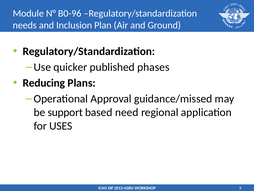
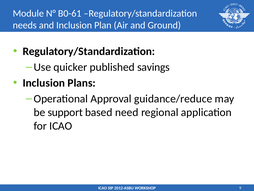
B0-96: B0-96 -> B0-61 (70, 13)
phases: phases -> savings (153, 67)
Reducing: Reducing -> Inclusion (44, 83)
guidance/missed: guidance/missed -> guidance/reduce (173, 99)
for USES: USES -> ICAO (61, 126)
